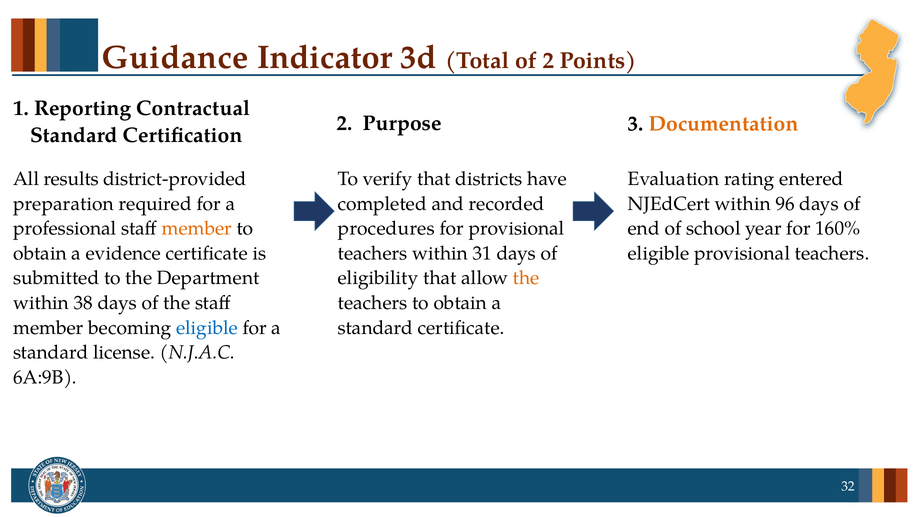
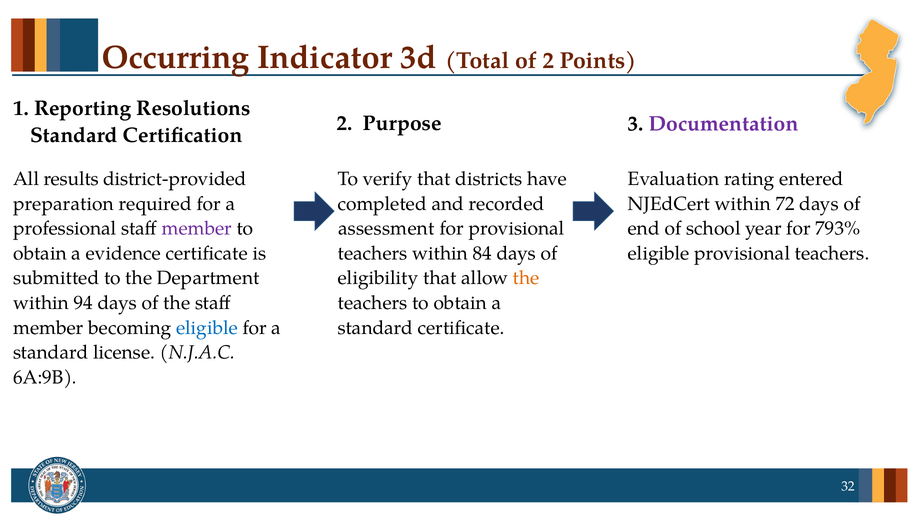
Guidance: Guidance -> Occurring (176, 57)
Contractual: Contractual -> Resolutions (193, 108)
Documentation colour: orange -> purple (724, 124)
96: 96 -> 72 (785, 204)
member colour: orange -> purple (197, 228)
procedures: procedures -> assessment (386, 228)
160%: 160% -> 793% (838, 228)
31: 31 -> 84 (482, 253)
38: 38 -> 94 (83, 303)
